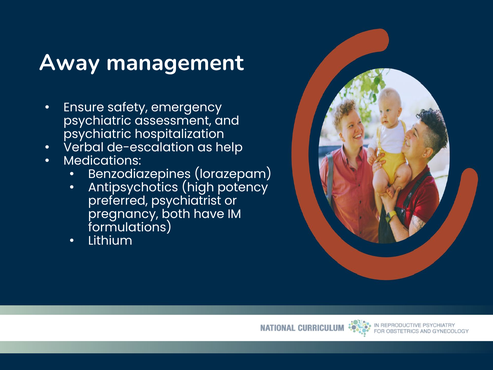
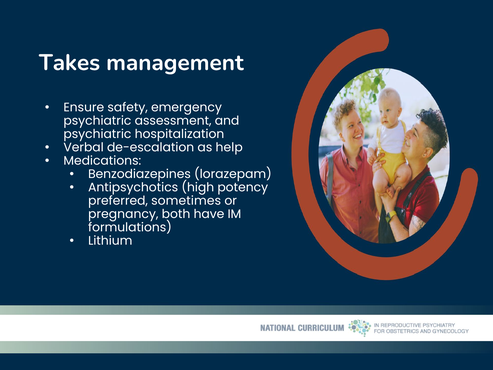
Away: Away -> Takes (69, 63)
psychiatrist: psychiatrist -> sometimes (186, 201)
